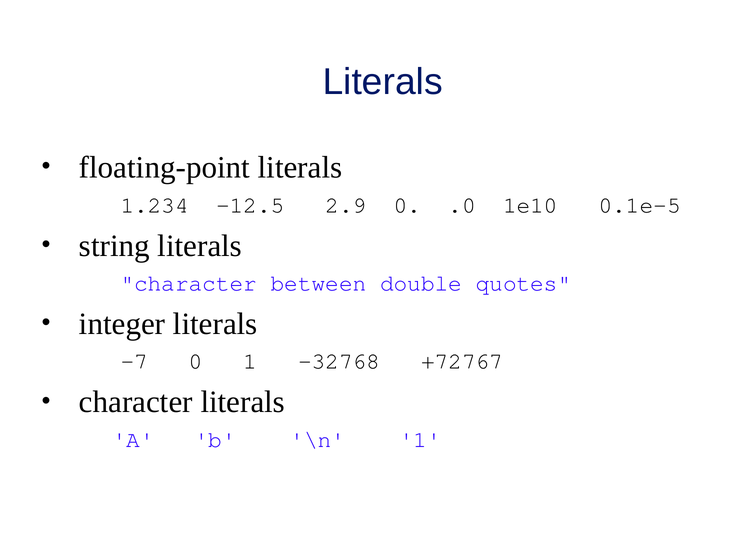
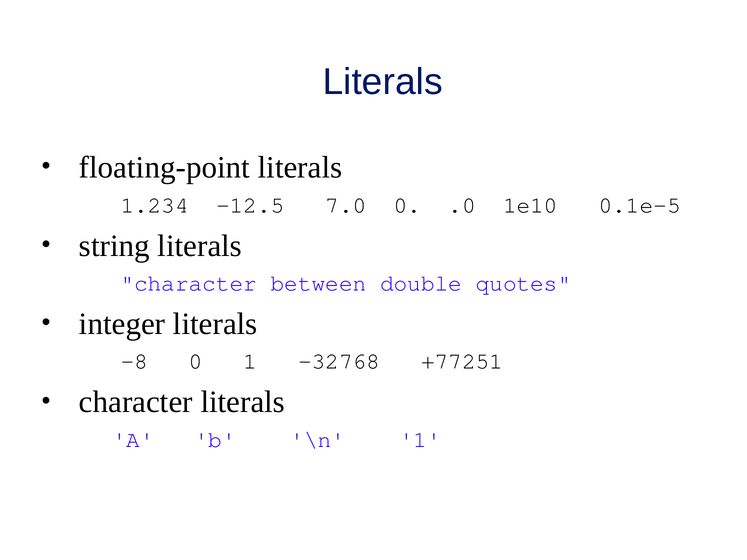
2.9: 2.9 -> 7.0 (346, 205)
-7: -7 -> -8 (134, 362)
+72767: +72767 -> +77251 (462, 362)
